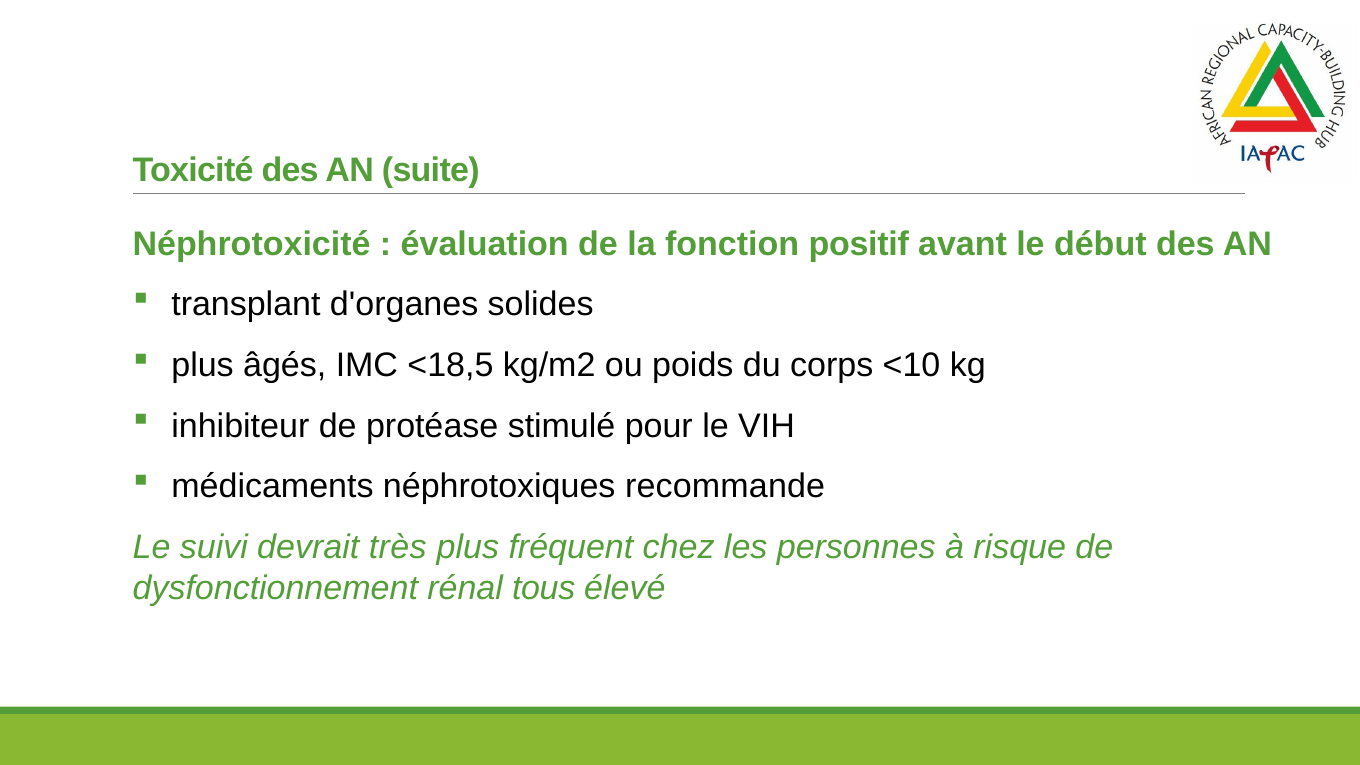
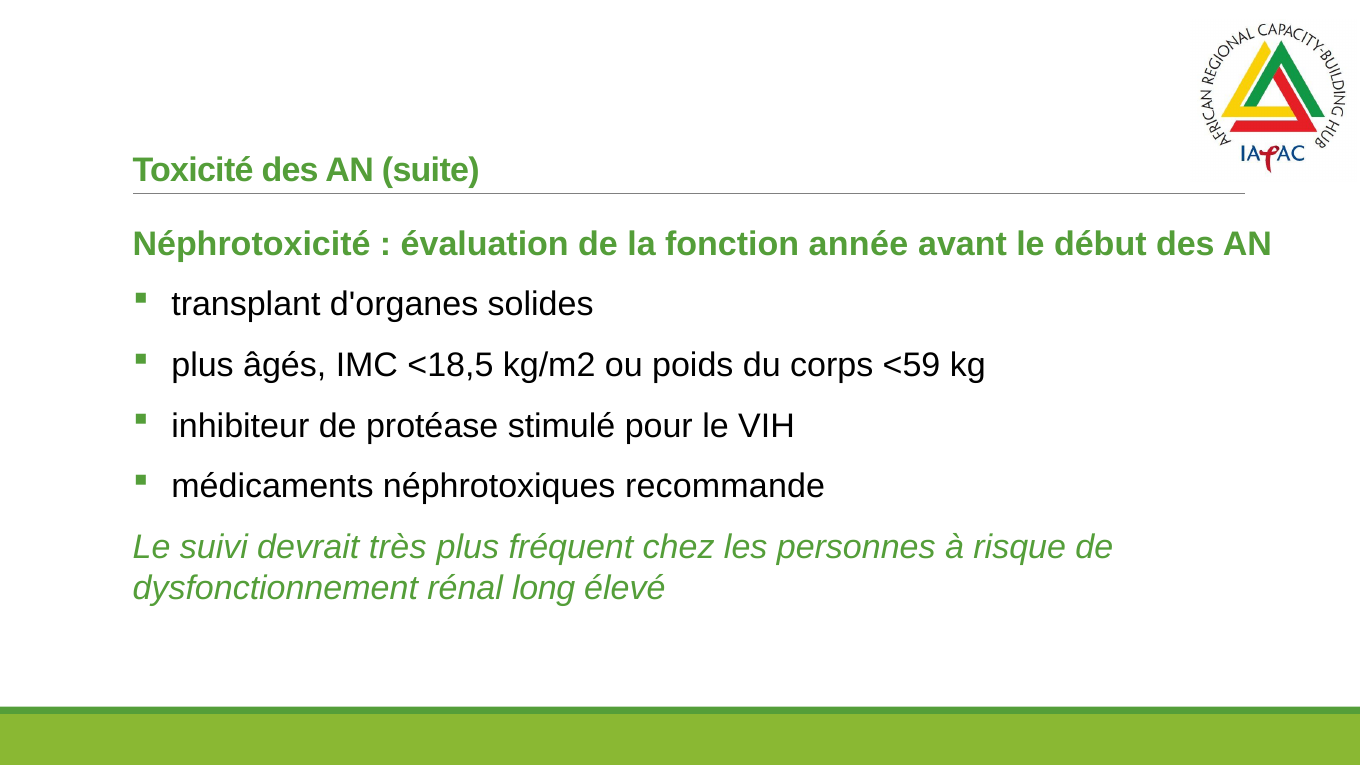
positif: positif -> année (858, 244)
<10: <10 -> <59 (912, 366)
tous: tous -> long (544, 588)
